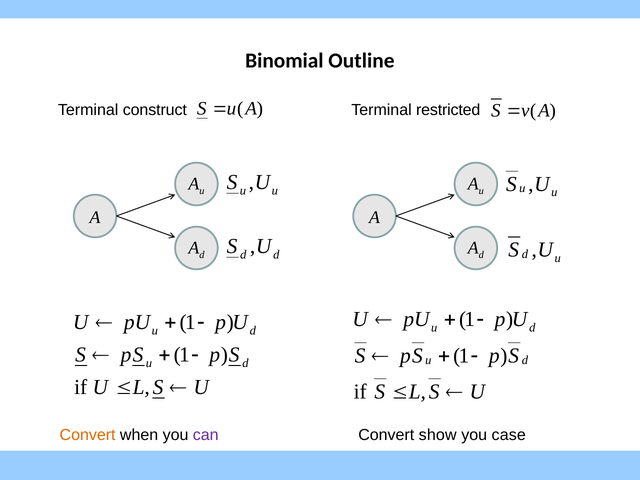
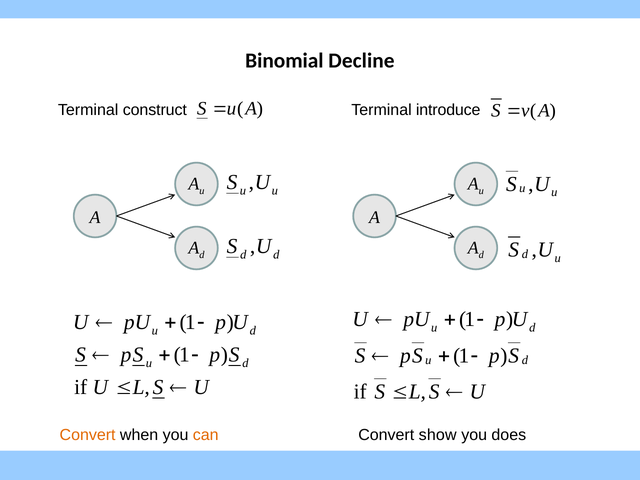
Outline: Outline -> Decline (361, 61)
restricted: restricted -> introduce (448, 110)
can colour: purple -> orange (206, 435)
case: case -> does (509, 435)
